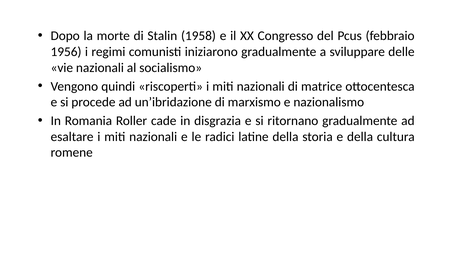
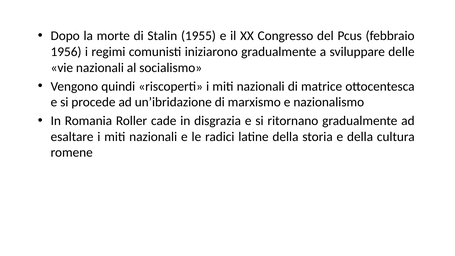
1958: 1958 -> 1955 (198, 36)
